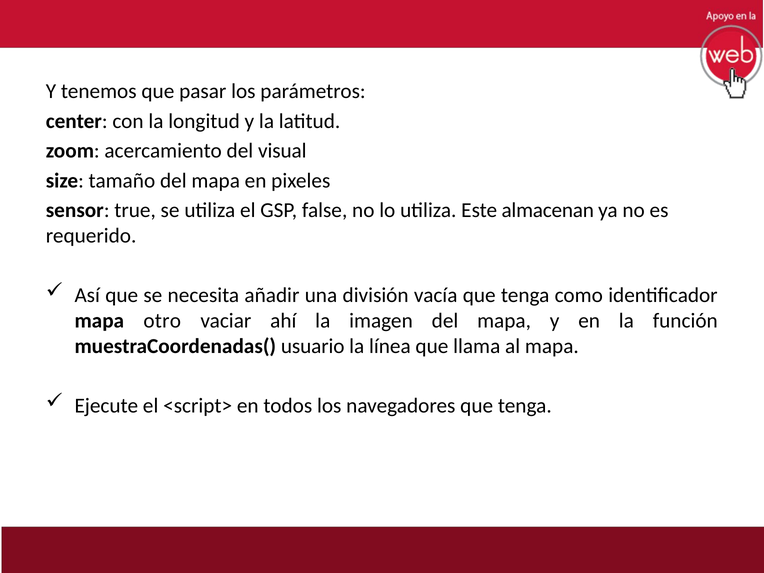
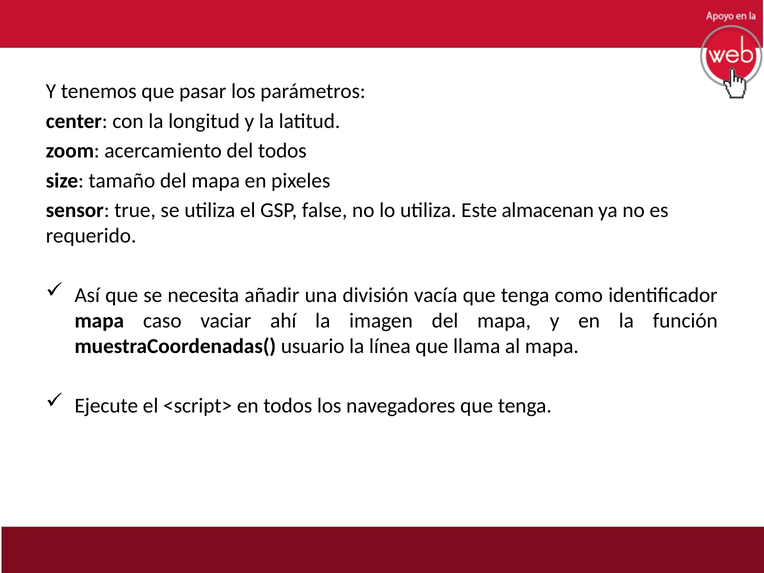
del visual: visual -> todos (282, 151)
otro: otro -> caso (162, 321)
